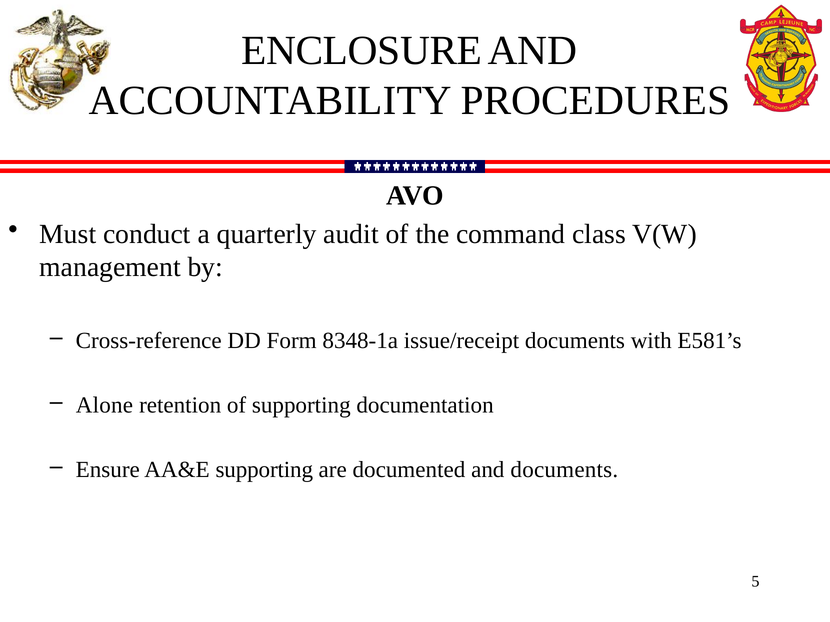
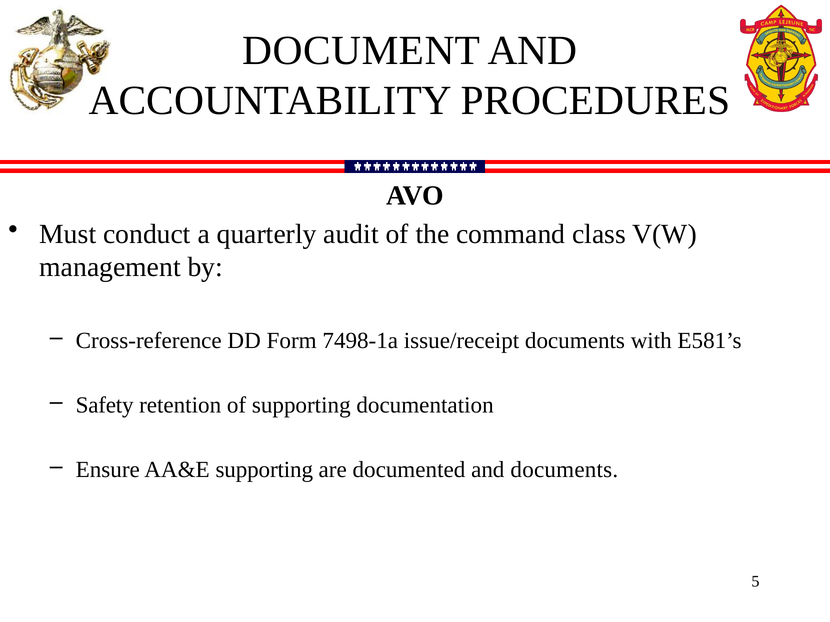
ENCLOSURE: ENCLOSURE -> DOCUMENT (361, 51)
8348-1a: 8348-1a -> 7498-1a (360, 341)
Alone: Alone -> Safety (105, 406)
